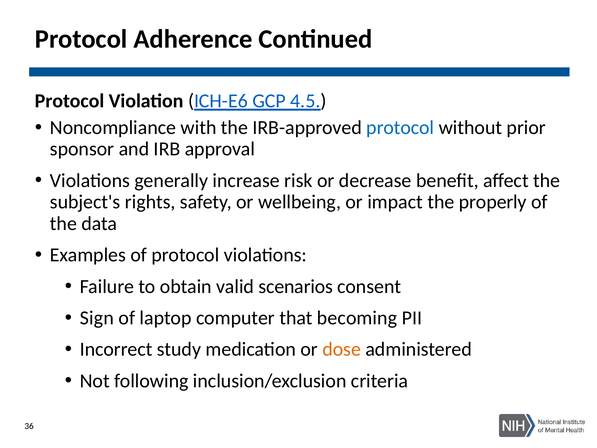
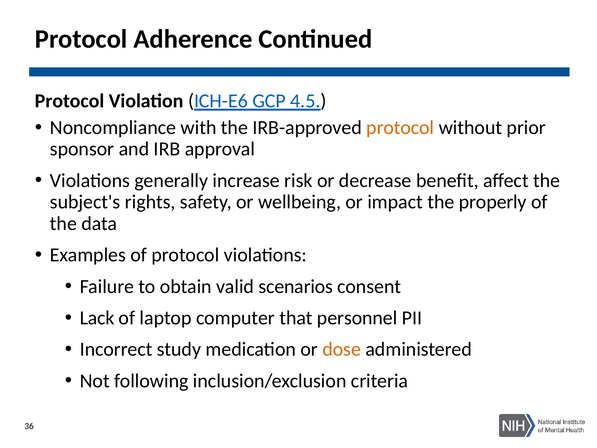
protocol colour: blue -> orange (400, 128)
Sign: Sign -> Lack (97, 318)
becoming: becoming -> personnel (357, 318)
